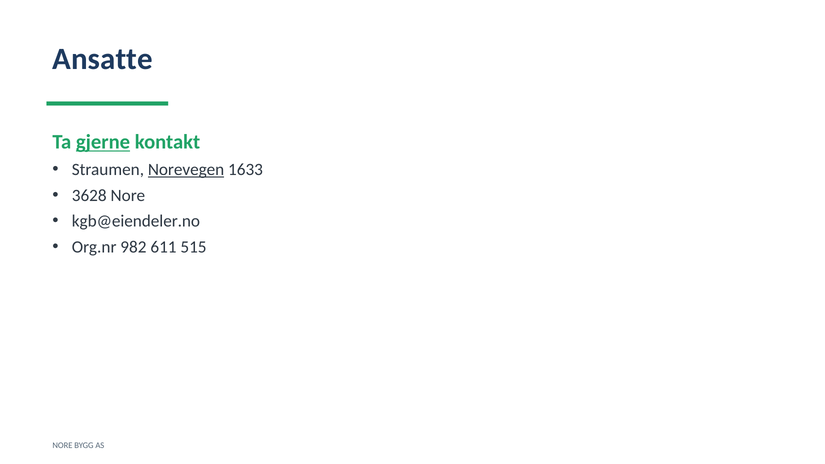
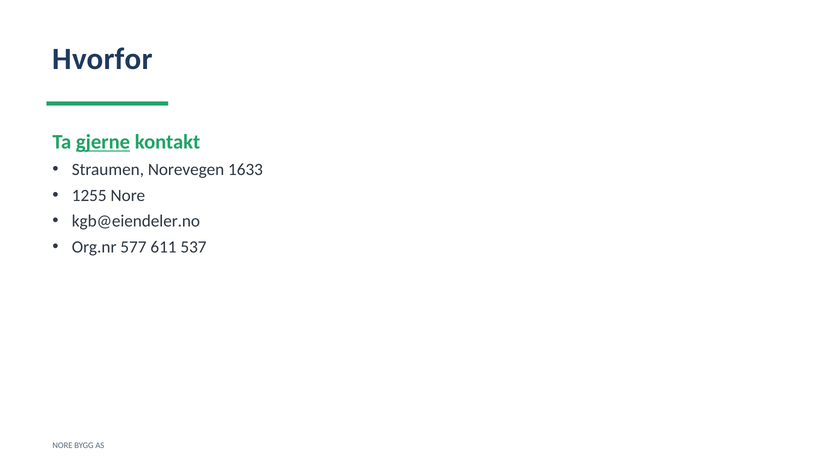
Ansatte: Ansatte -> Hvorfor (103, 59)
Norevegen underline: present -> none (186, 170)
3628: 3628 -> 1255 (89, 195)
982: 982 -> 577 (133, 247)
515: 515 -> 537 (194, 247)
